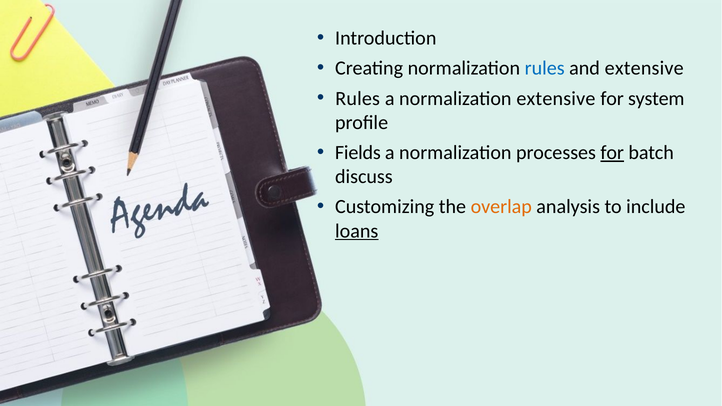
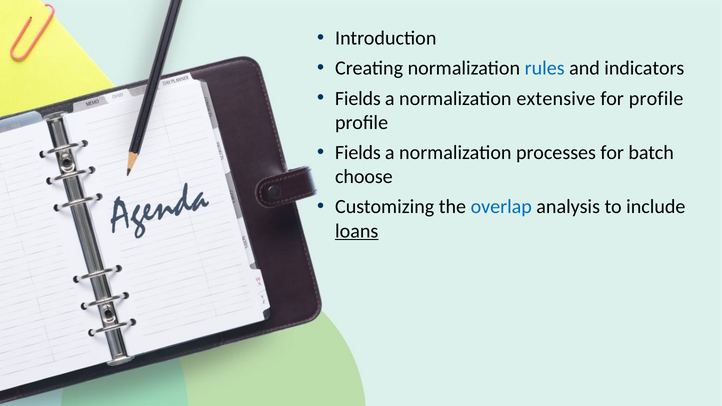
and extensive: extensive -> indicators (644, 68)
Rules: Rules -> Fields (358, 98)
for system: system -> profile (656, 98)
for underline: present -> none (612, 153)
discuss: discuss -> choose (364, 177)
overlap colour: orange -> blue (501, 207)
